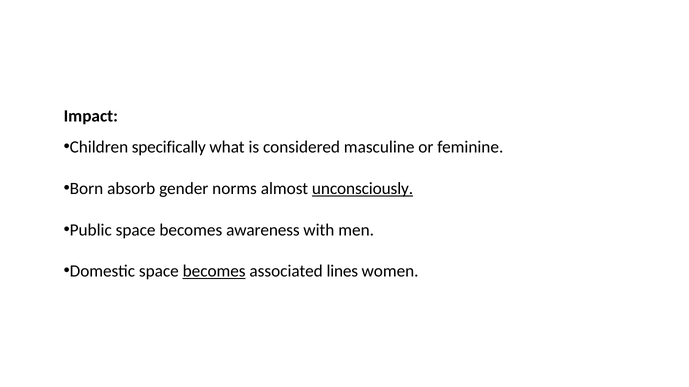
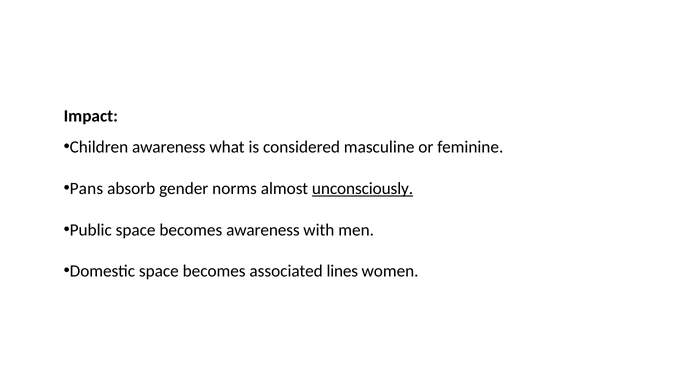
Children specifically: specifically -> awareness (169, 147)
Born: Born -> Pans (86, 189)
becomes underline: present -> none (214, 272)
